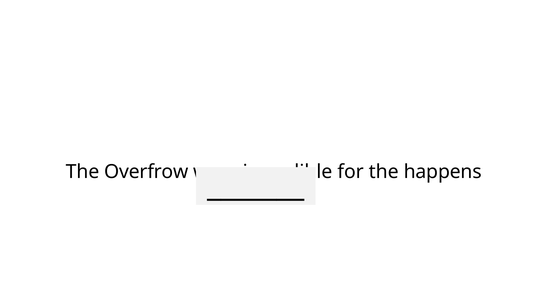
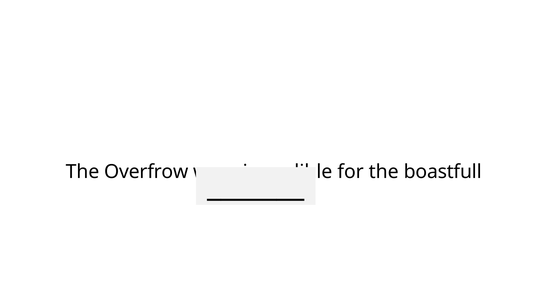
happens: happens -> boastfull (443, 172)
